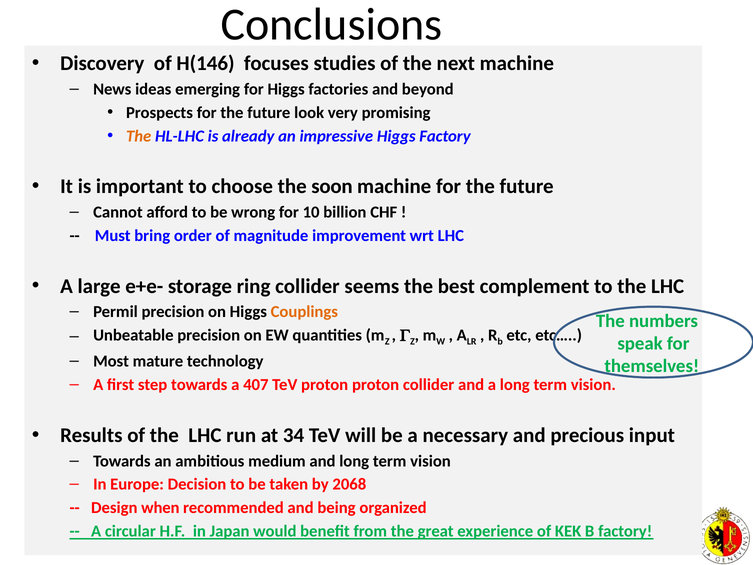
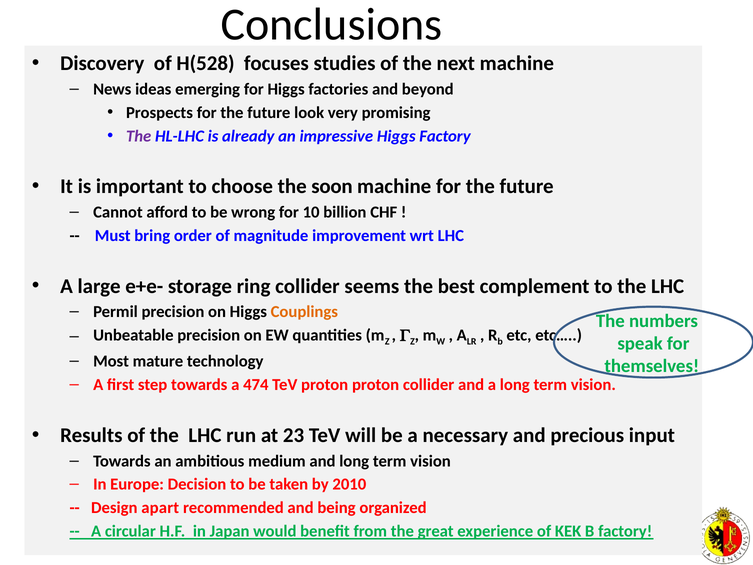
H(146: H(146 -> H(528 (206, 64)
The colour: orange -> purple (139, 136)
407: 407 -> 474 (256, 385)
34: 34 -> 23 (294, 435)
2068: 2068 -> 2010 (349, 484)
when: when -> apart (160, 508)
